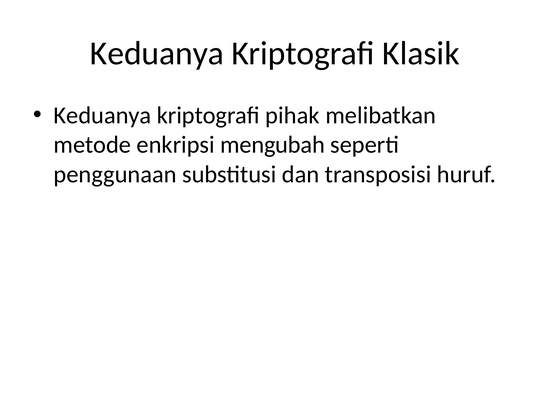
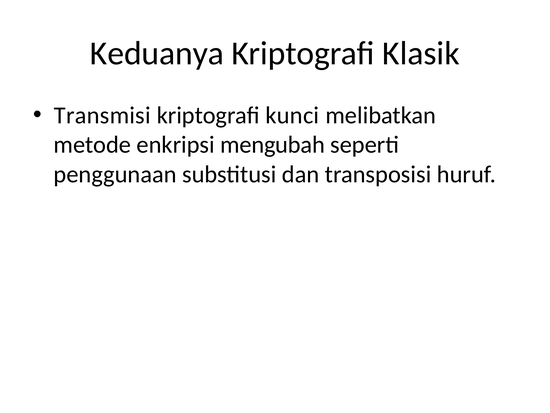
Keduanya: Keduanya -> Transmisi (102, 115)
pihak: pihak -> kunci (292, 115)
